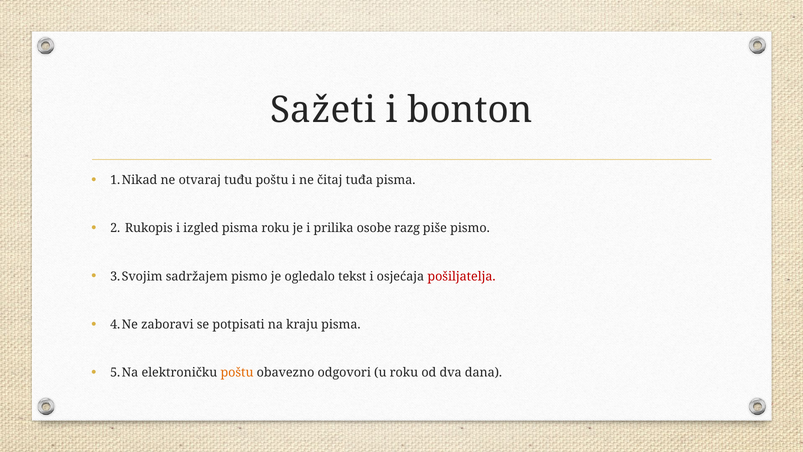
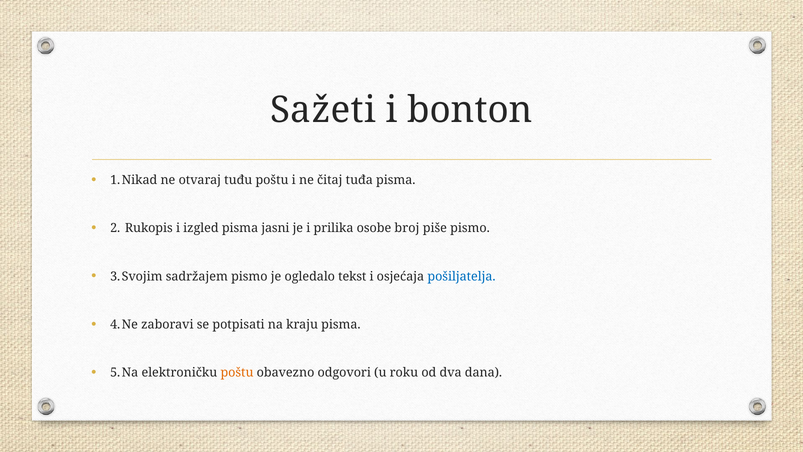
pisma roku: roku -> jasni (275, 228)
razg: razg -> broj (407, 228)
pošiljatelja colour: red -> blue (462, 276)
